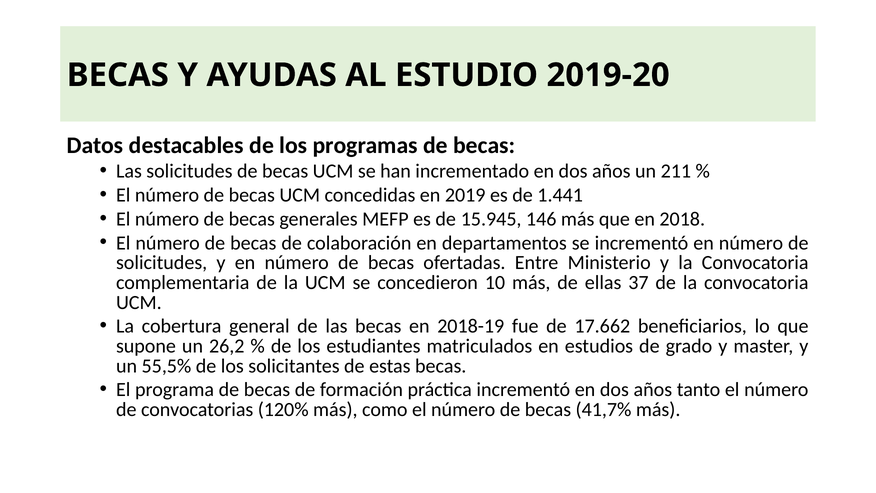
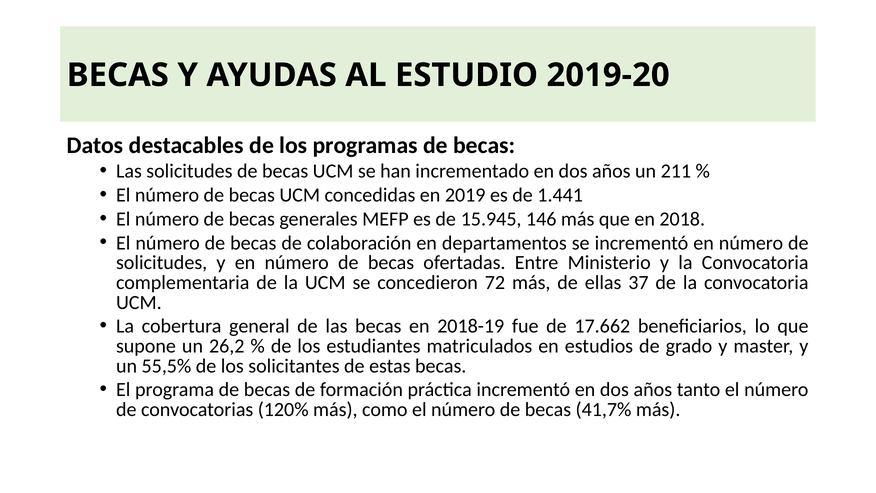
10: 10 -> 72 (495, 282)
